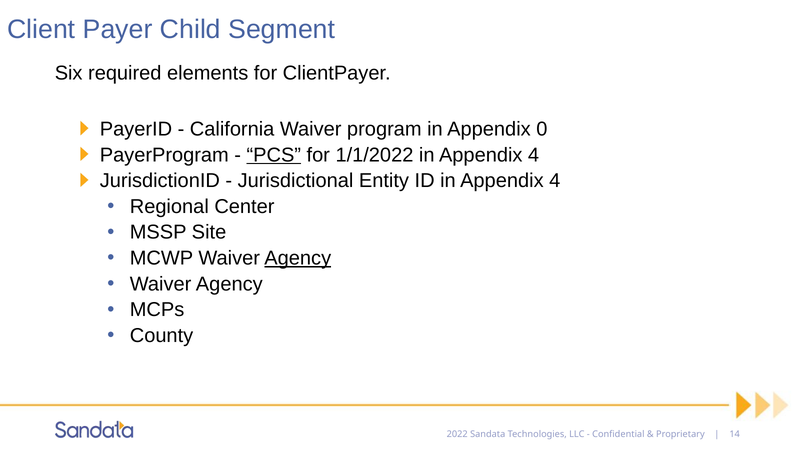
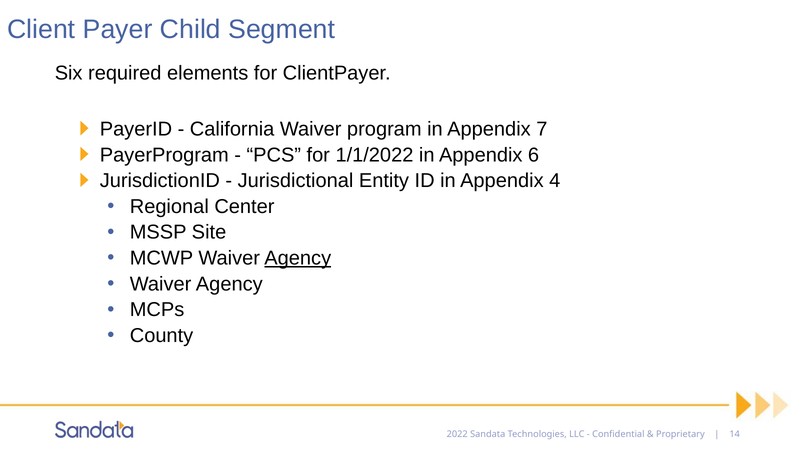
0: 0 -> 7 (542, 129)
PCS underline: present -> none (274, 155)
1/1/2022 in Appendix 4: 4 -> 6 (534, 155)
